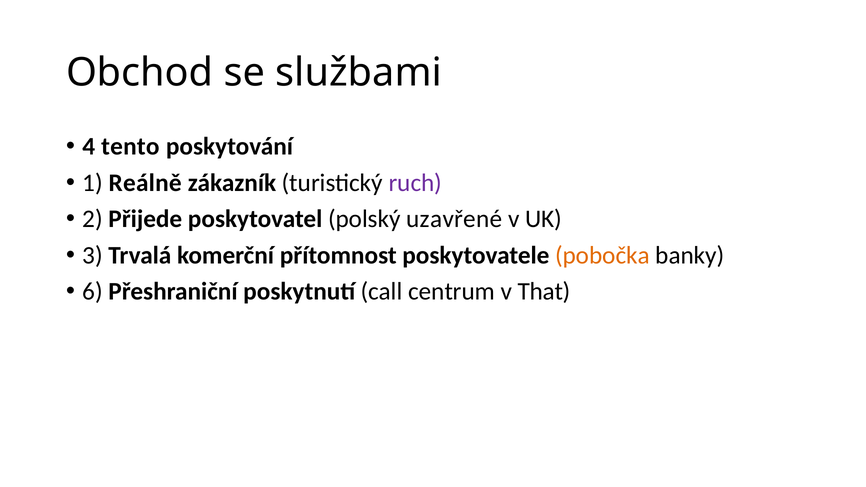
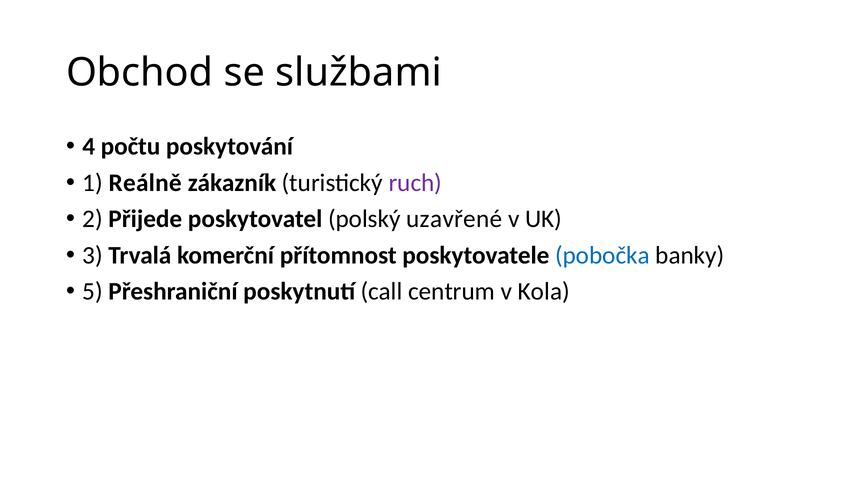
tento: tento -> počtu (131, 146)
pobočka colour: orange -> blue (602, 255)
6: 6 -> 5 (92, 292)
That: That -> Kola (544, 292)
